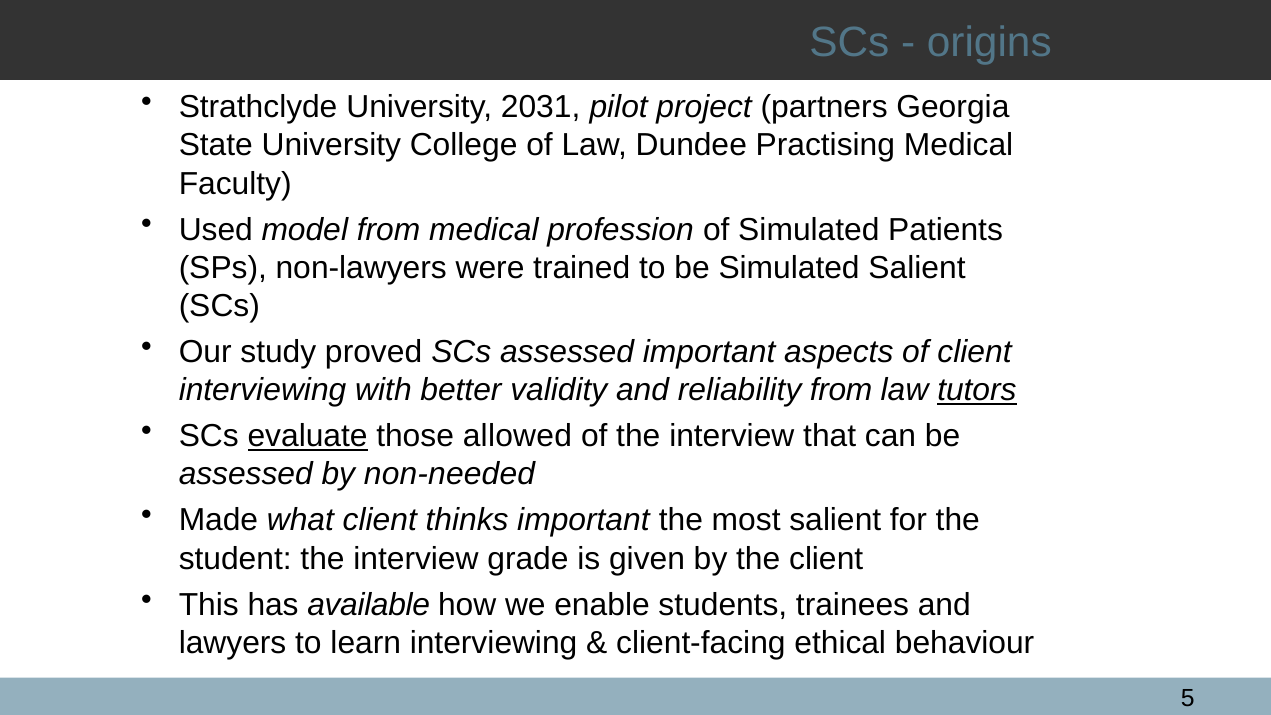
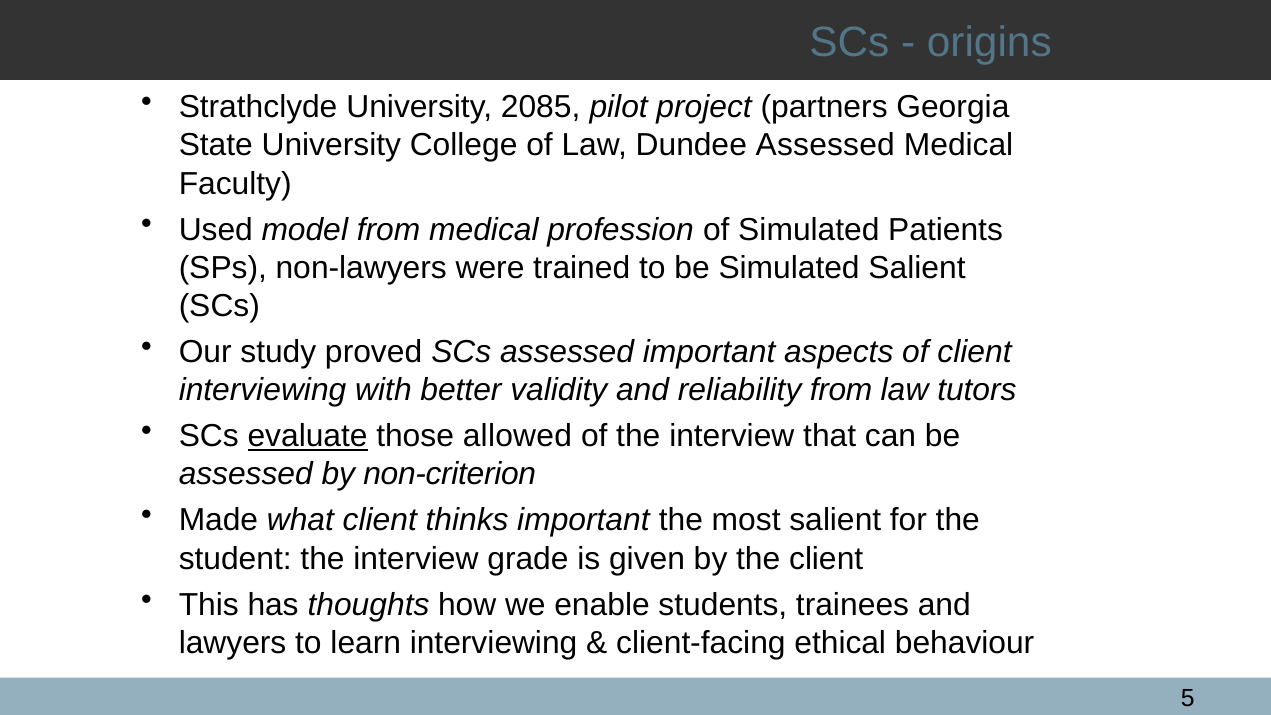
2031: 2031 -> 2085 (541, 107)
Dundee Practising: Practising -> Assessed (825, 145)
tutors underline: present -> none (977, 390)
non-needed: non-needed -> non-criterion (450, 474)
available: available -> thoughts (369, 605)
